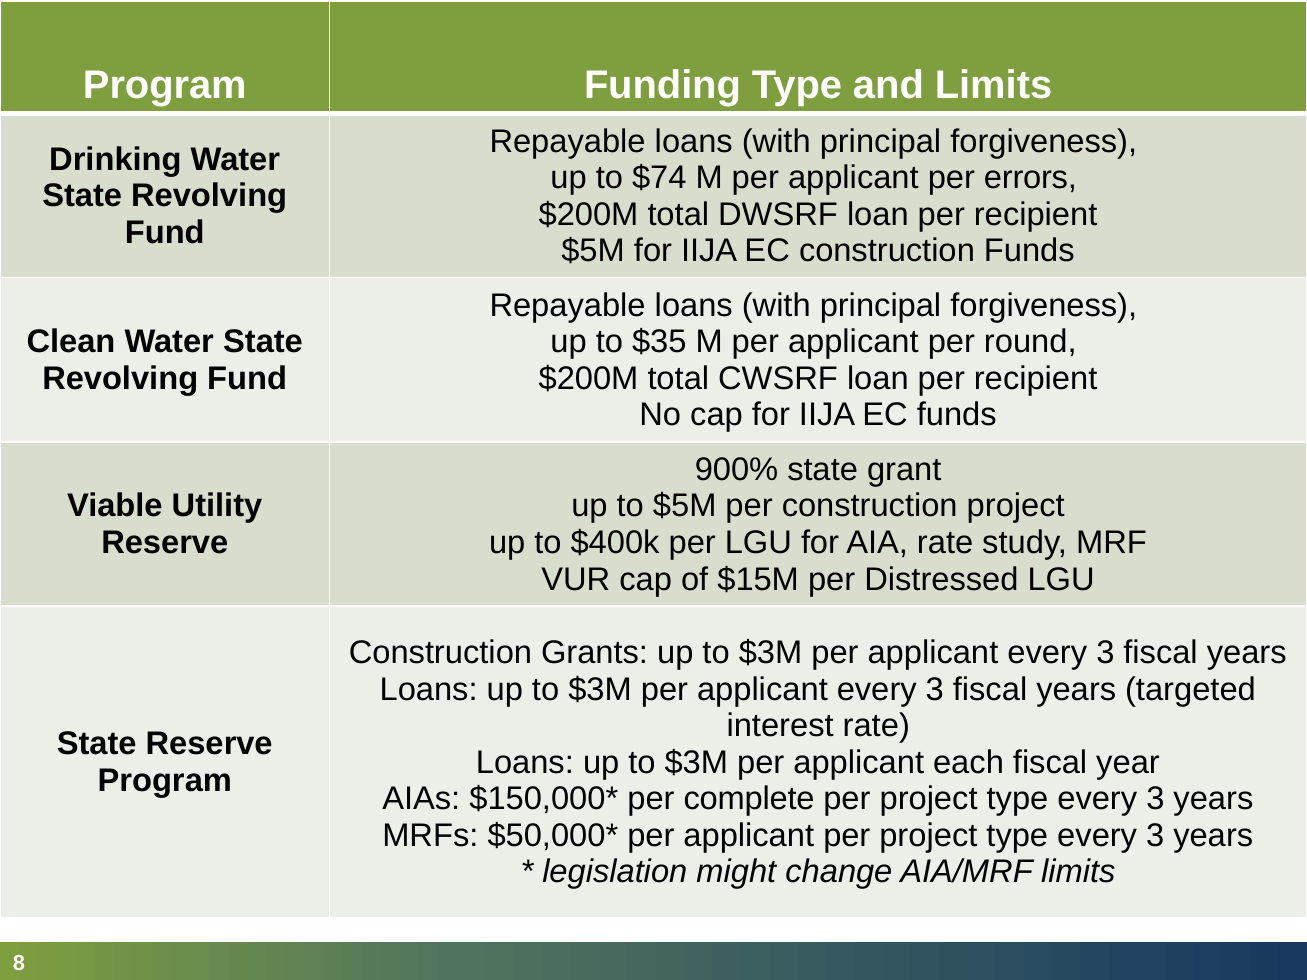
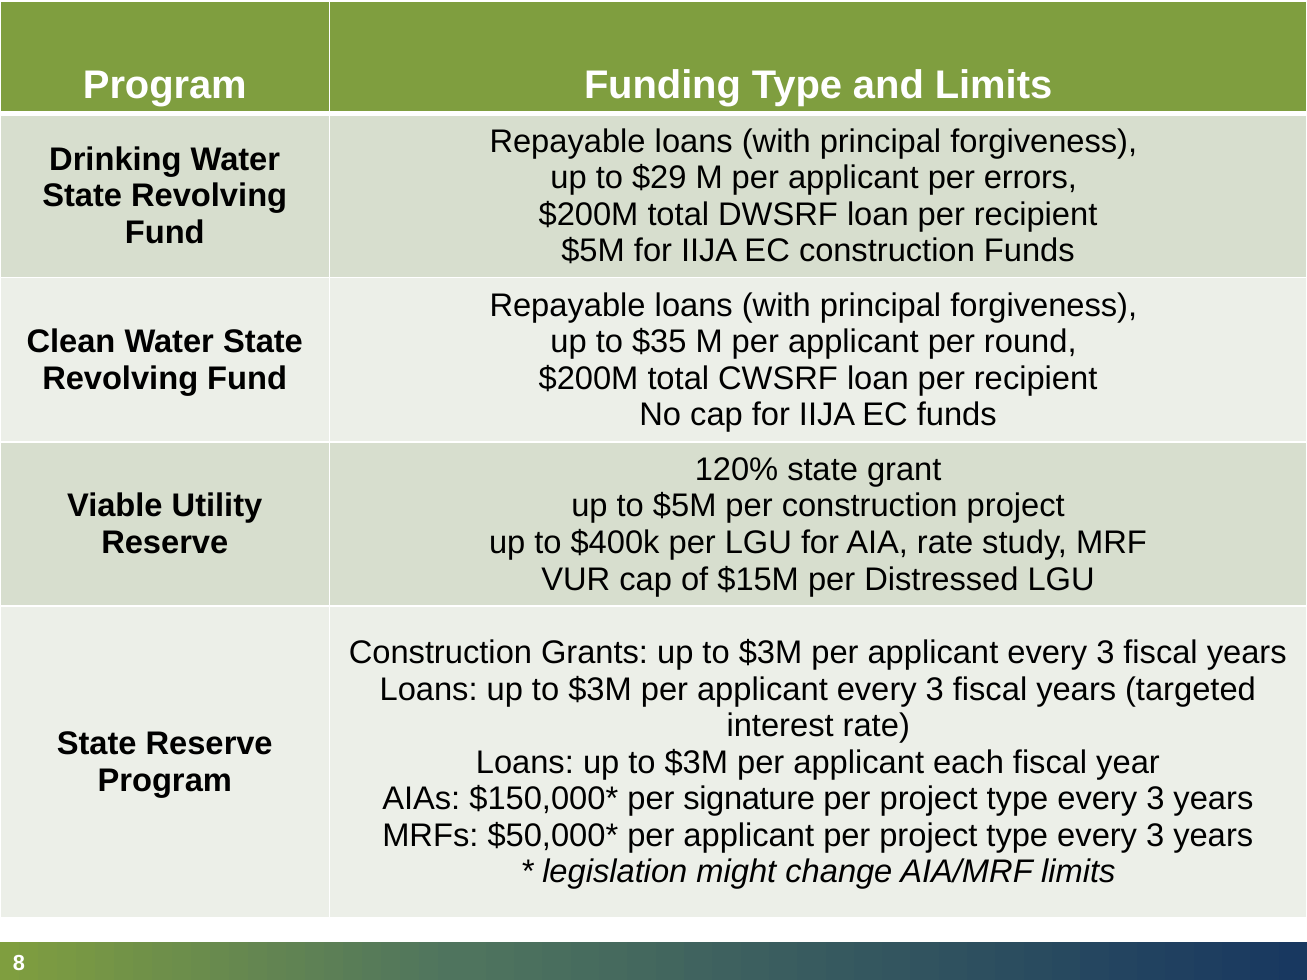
$74: $74 -> $29 (659, 178)
900%: 900% -> 120% (737, 470)
complete: complete -> signature (749, 799)
